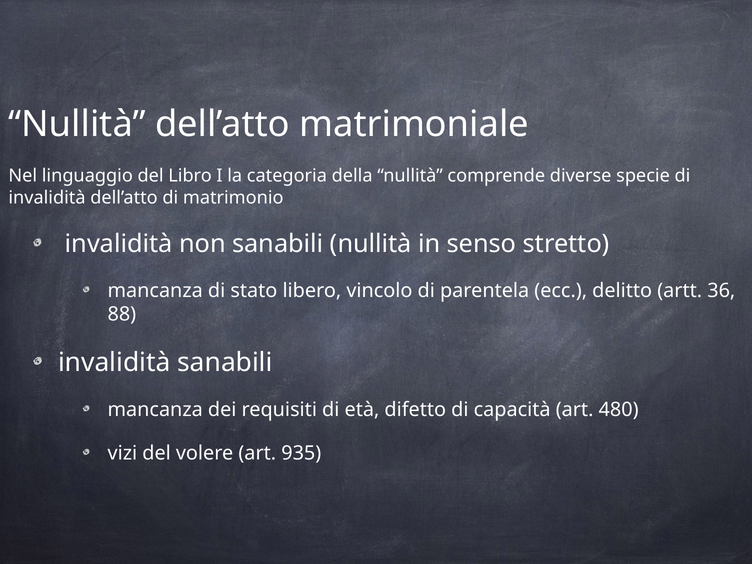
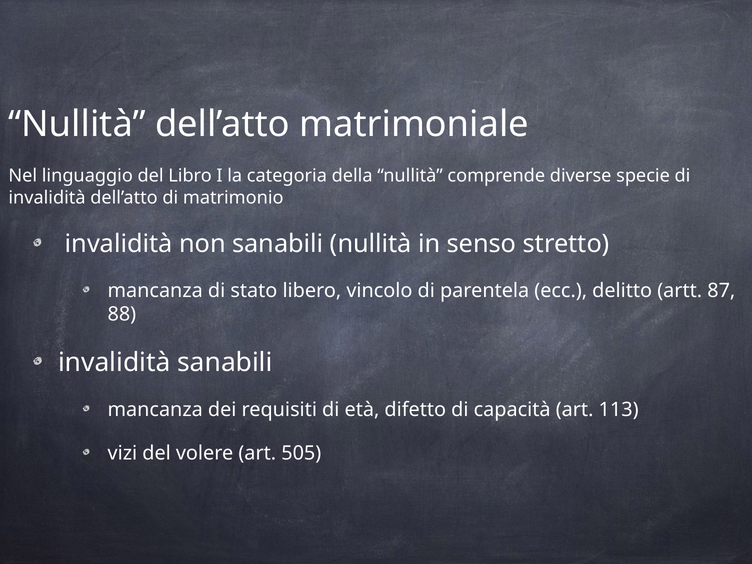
36: 36 -> 87 (721, 291)
480: 480 -> 113 (619, 410)
935: 935 -> 505 (301, 453)
